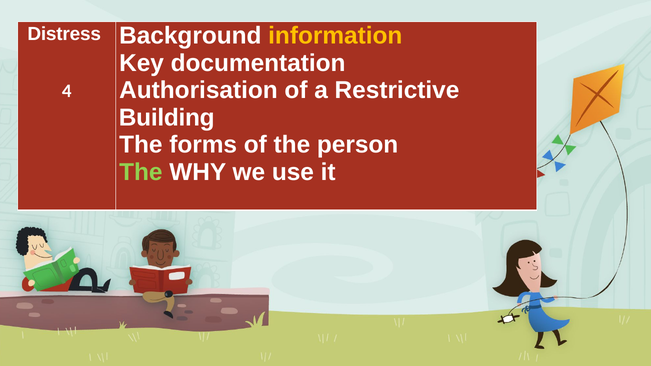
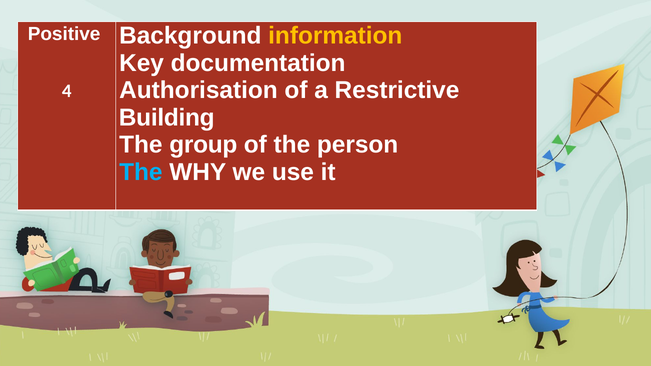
Distress: Distress -> Positive (64, 34)
forms: forms -> group (203, 145)
The colour: light green -> light blue (141, 172)
